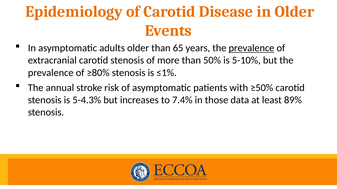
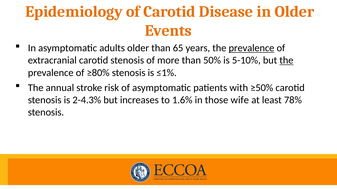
the underline: none -> present (286, 61)
5-4.3%: 5-4.3% -> 2-4.3% (87, 100)
7.4%: 7.4% -> 1.6% (182, 100)
data: data -> wife (240, 100)
89%: 89% -> 78% (293, 100)
